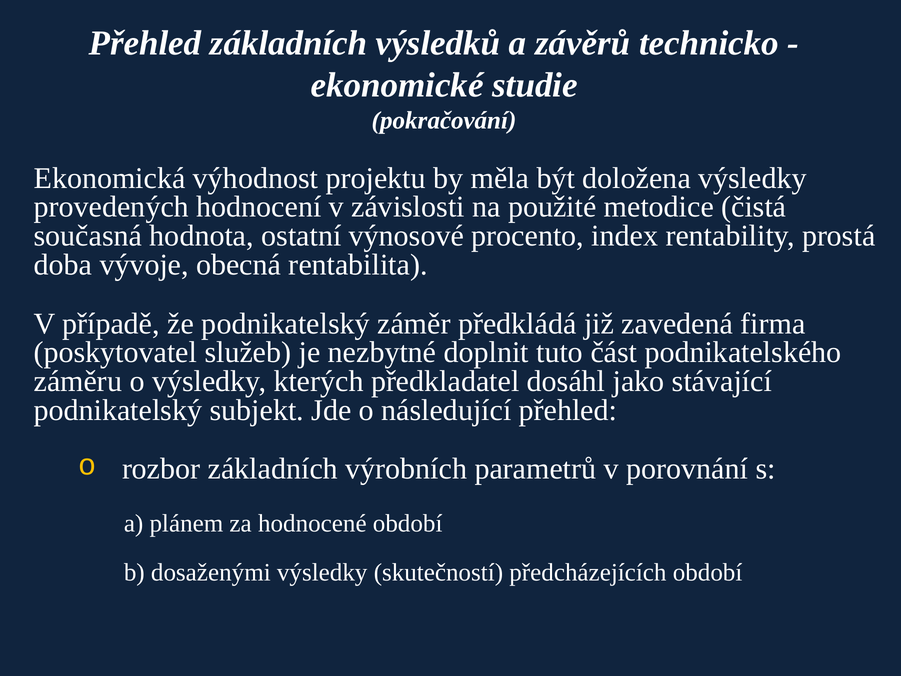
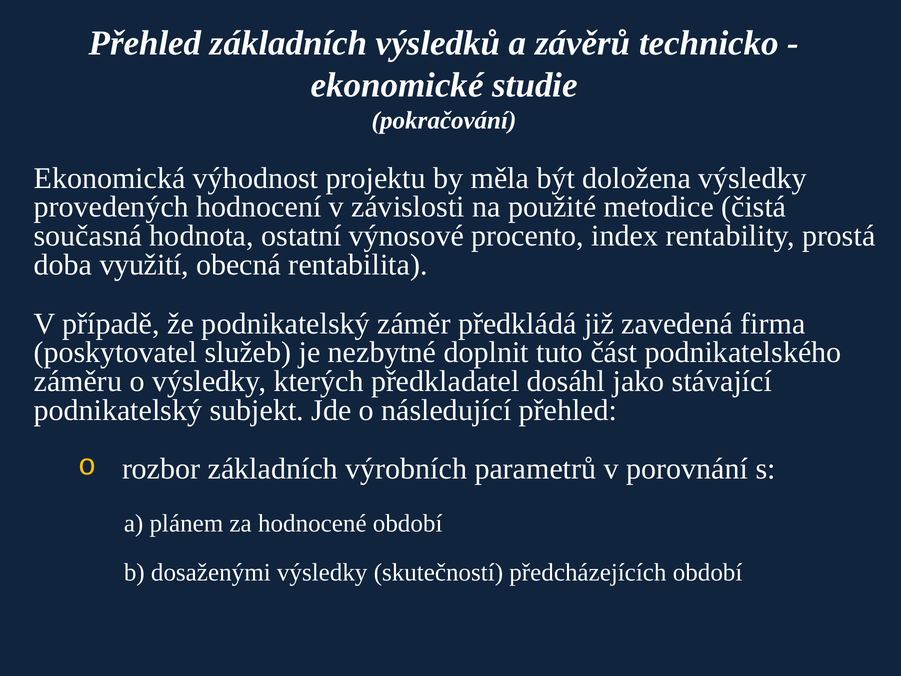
vývoje: vývoje -> využití (144, 265)
